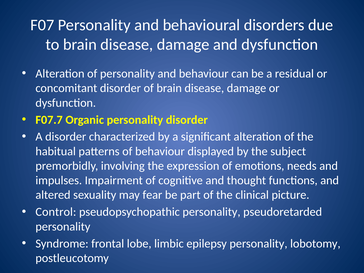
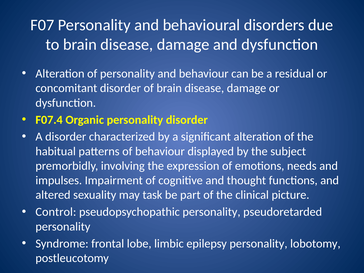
F07.7: F07.7 -> F07.4 (49, 120)
fear: fear -> task (152, 195)
